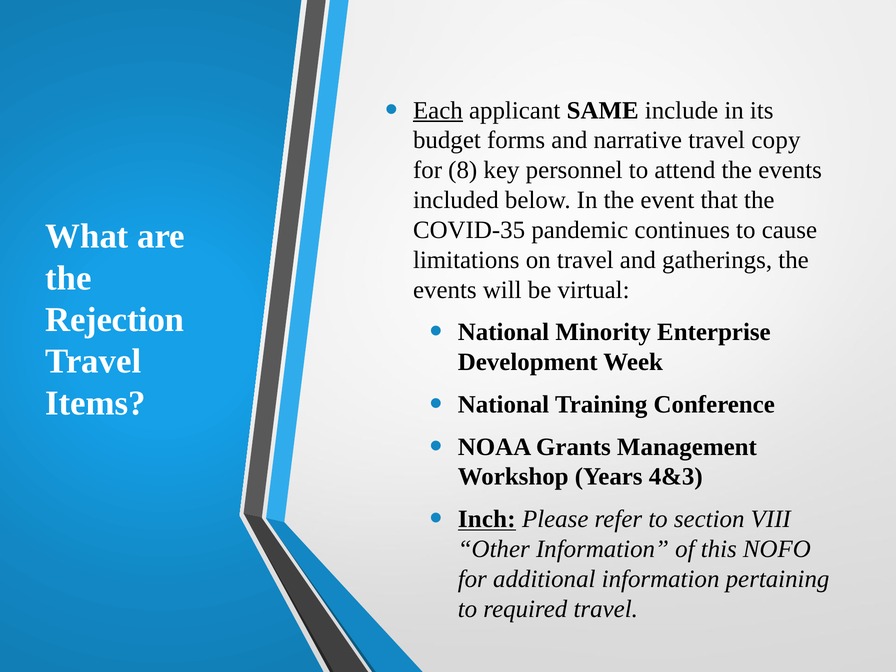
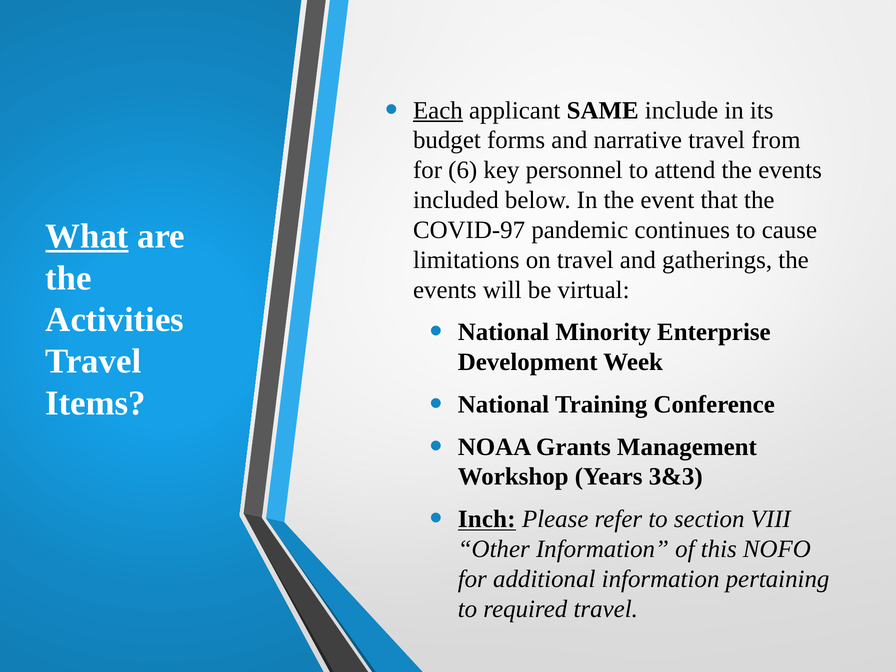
copy: copy -> from (776, 140)
8: 8 -> 6 (463, 170)
COVID-35: COVID-35 -> COVID-97 (469, 230)
What underline: none -> present (87, 236)
Rejection: Rejection -> Activities (115, 320)
4&3: 4&3 -> 3&3 (676, 477)
